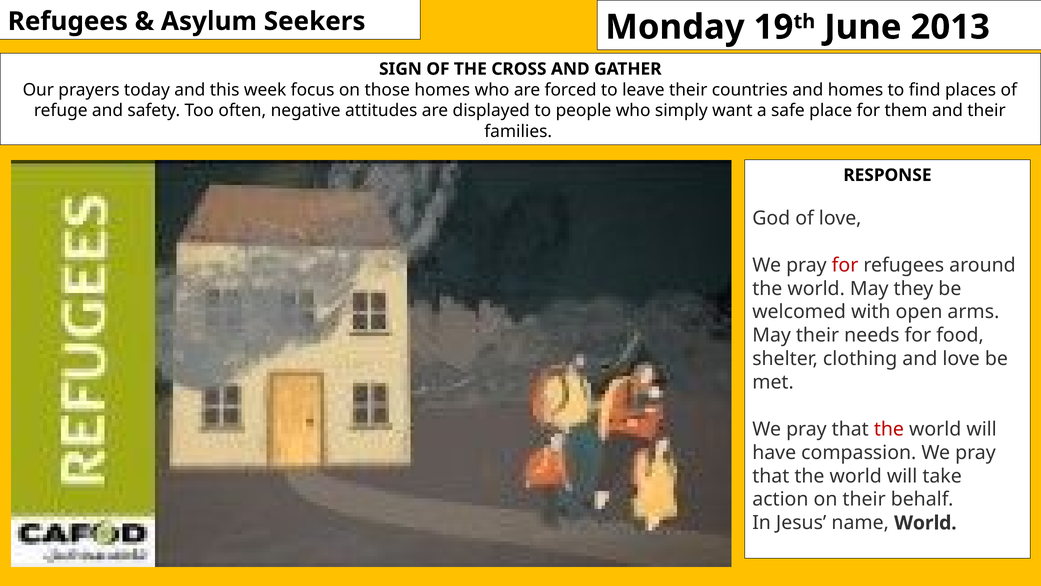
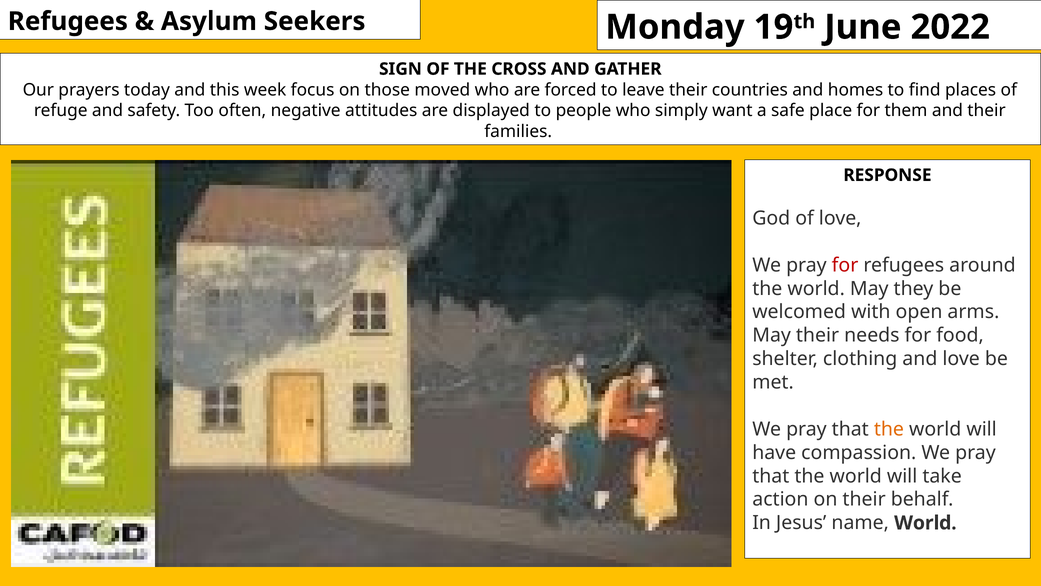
2013: 2013 -> 2022 (950, 27)
those homes: homes -> moved (442, 90)
the colour: red -> orange (889, 429)
